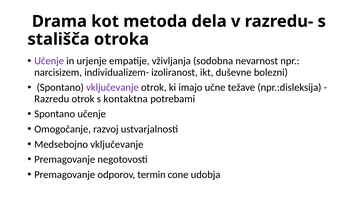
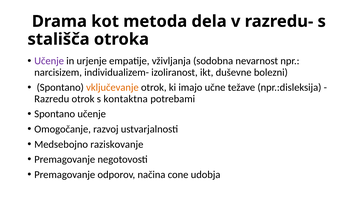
vključevanje colour: purple -> orange (112, 88)
Medsebojno vključevanje: vključevanje -> raziskovanje (117, 144)
termin: termin -> načina (151, 175)
